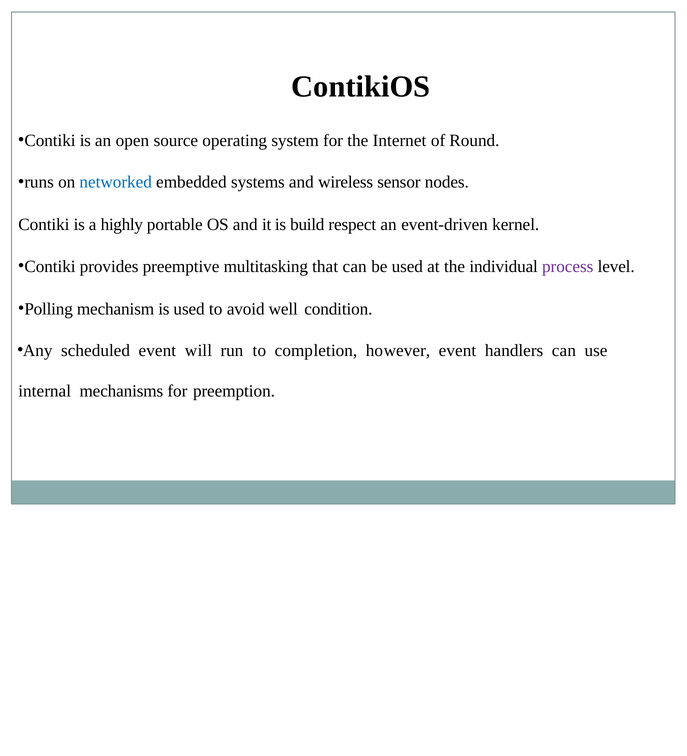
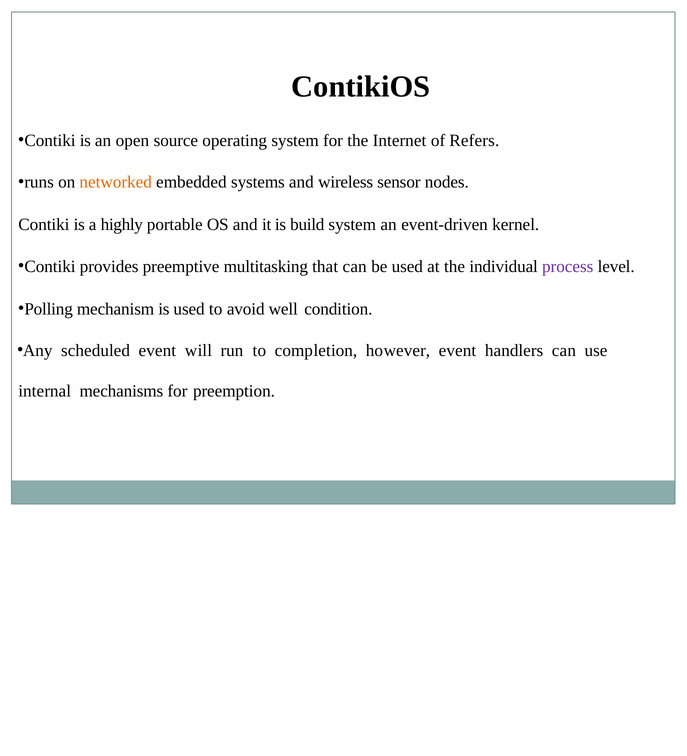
Round: Round -> Refers (474, 140)
networked colour: blue -> orange (116, 182)
build respect: respect -> system (352, 225)
